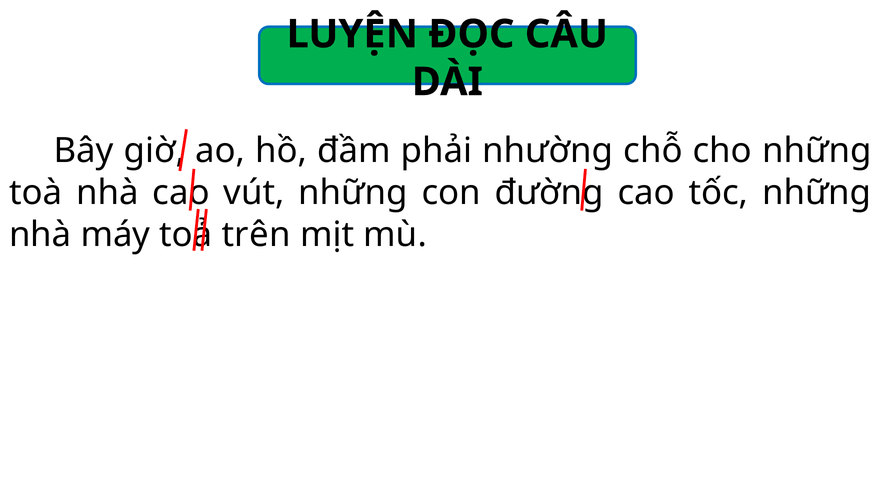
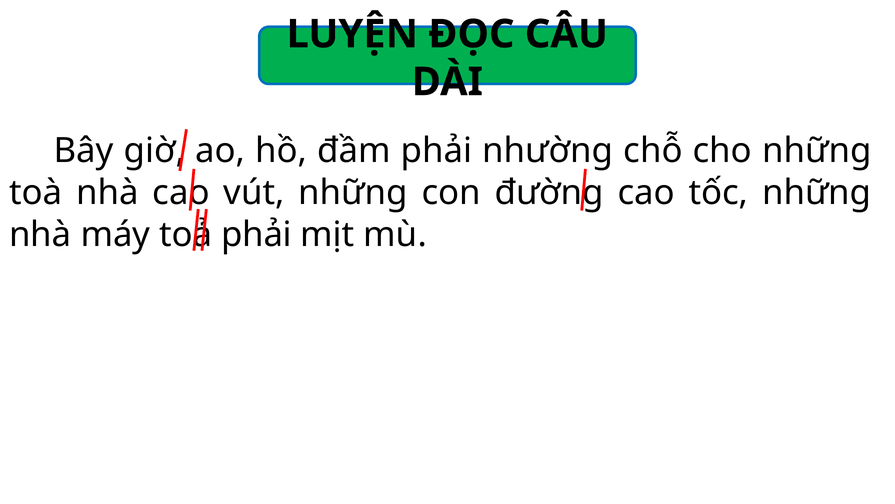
toả trên: trên -> phải (256, 234)
